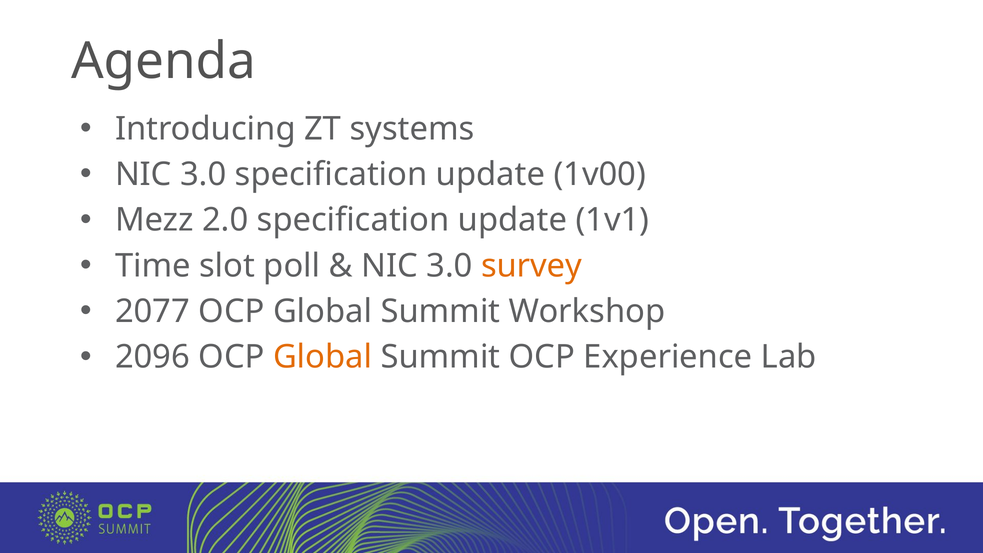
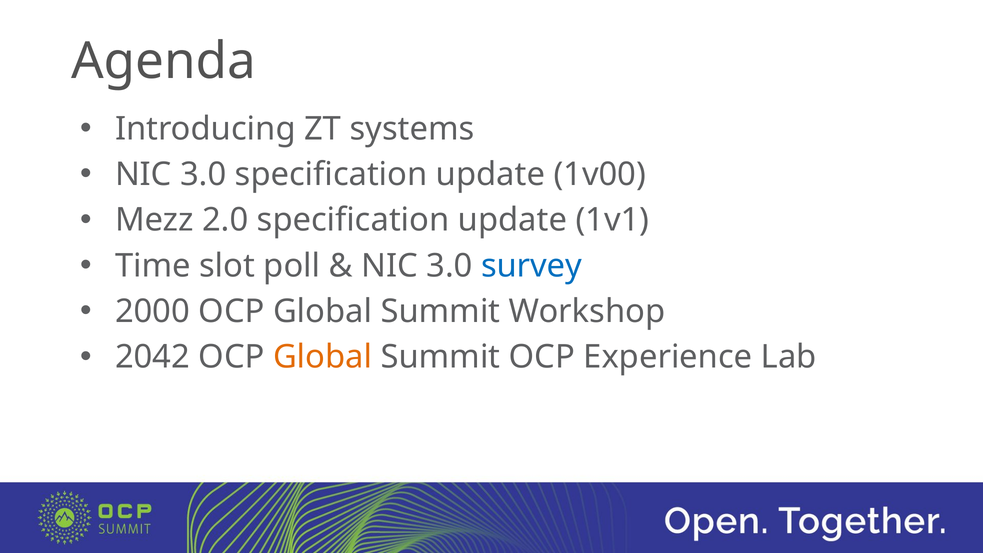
survey colour: orange -> blue (532, 266)
2077: 2077 -> 2000 (153, 311)
2096: 2096 -> 2042 (153, 357)
